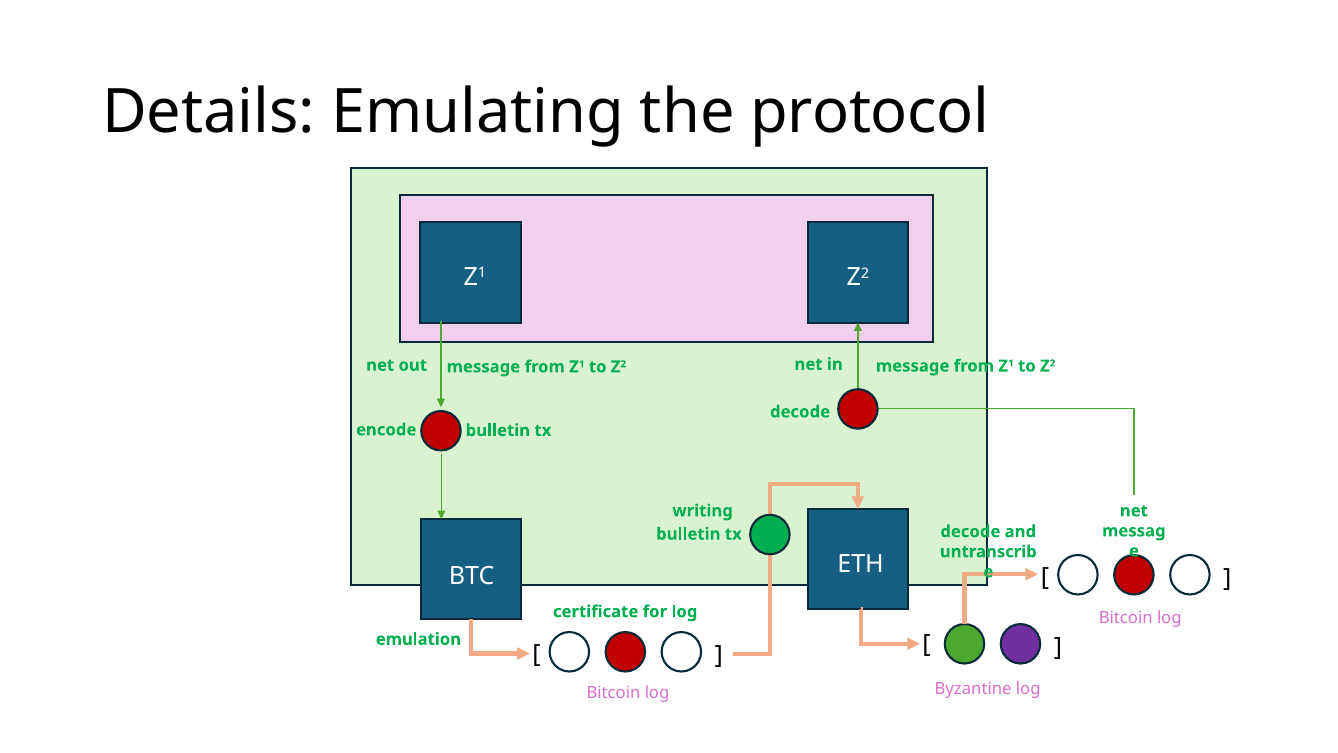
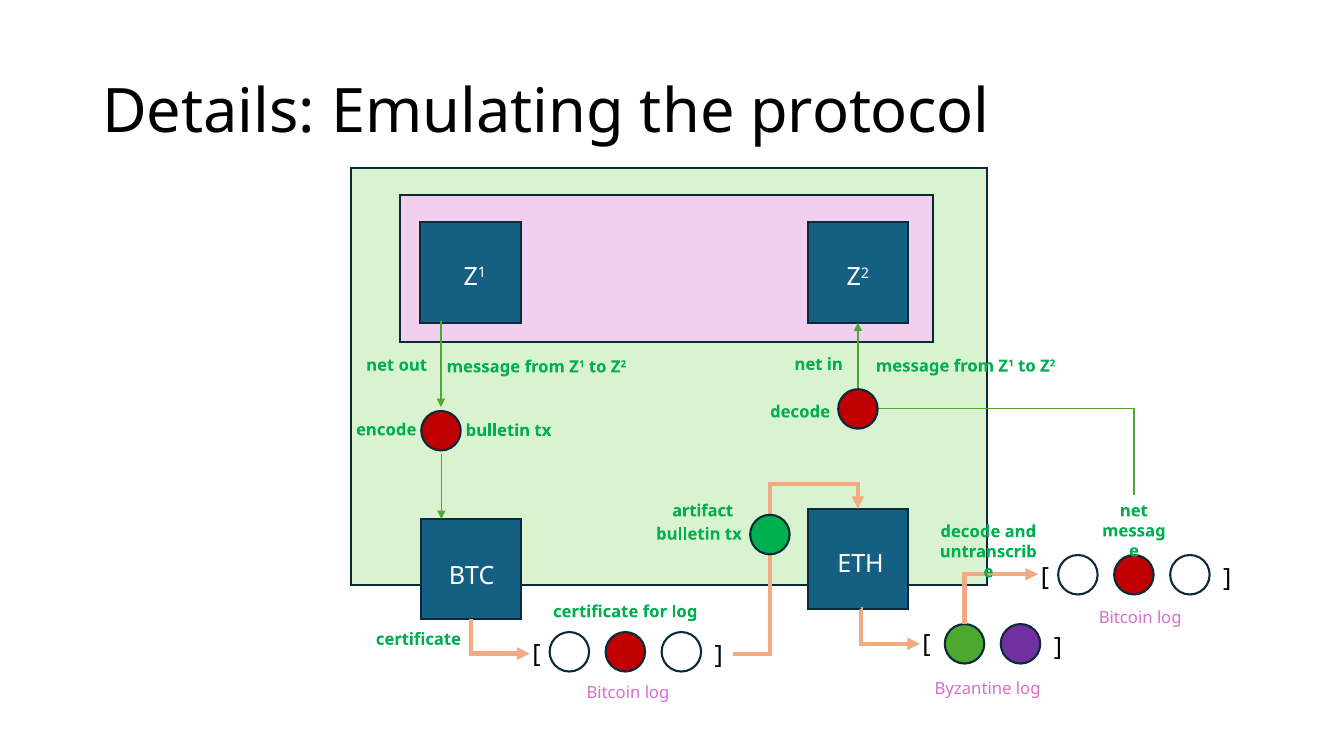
writing: writing -> artifact (703, 511)
emulation: emulation -> certificate (418, 639)
